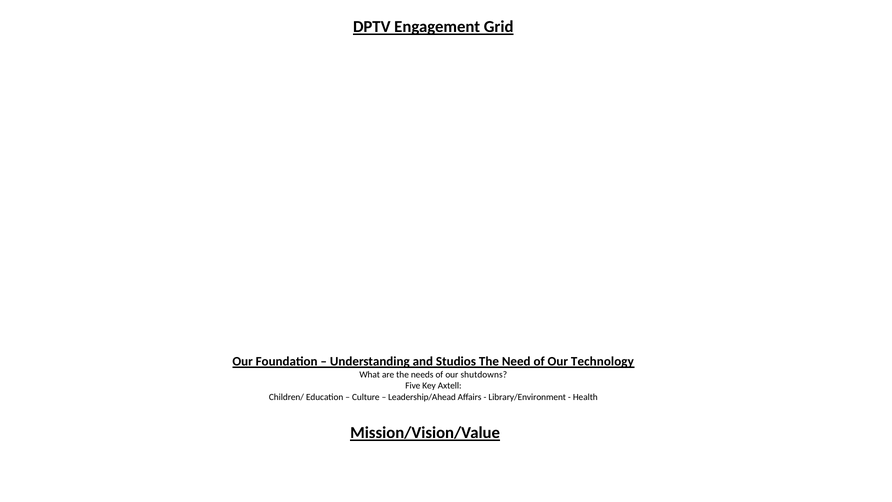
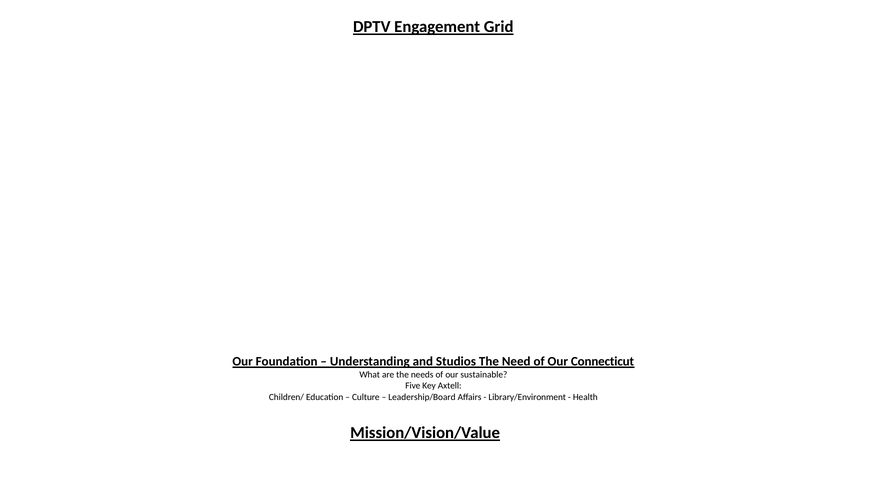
Technology: Technology -> Connecticut (603, 361)
shutdowns: shutdowns -> sustainable (484, 374)
Leadership/Ahead: Leadership/Ahead -> Leadership/Board (422, 397)
